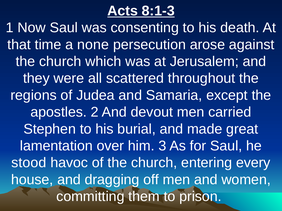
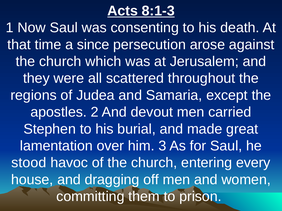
none: none -> since (93, 45)
